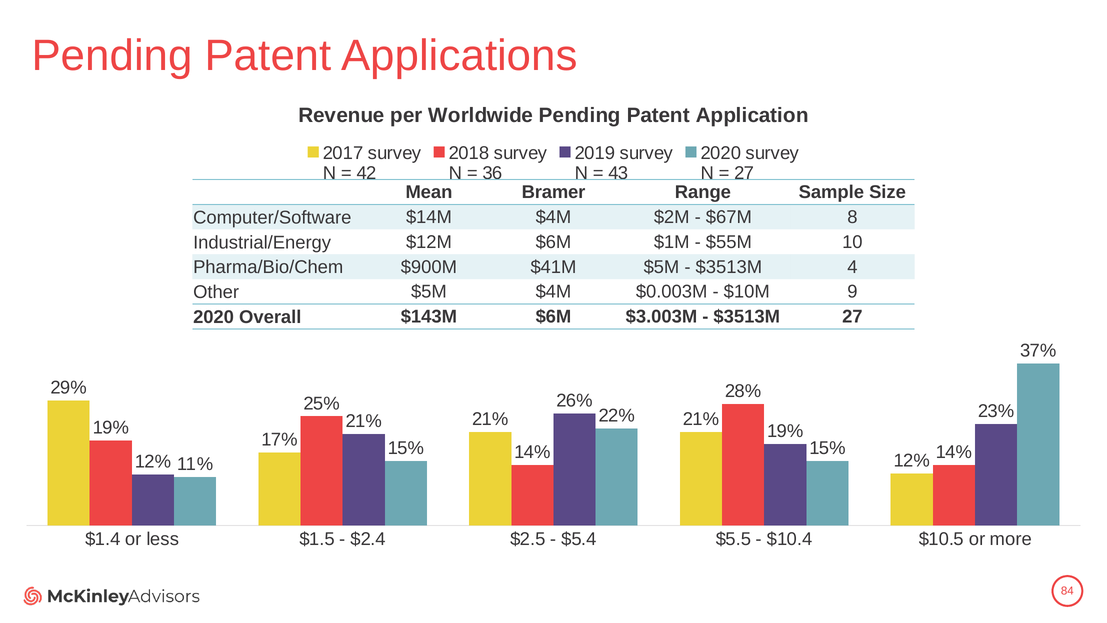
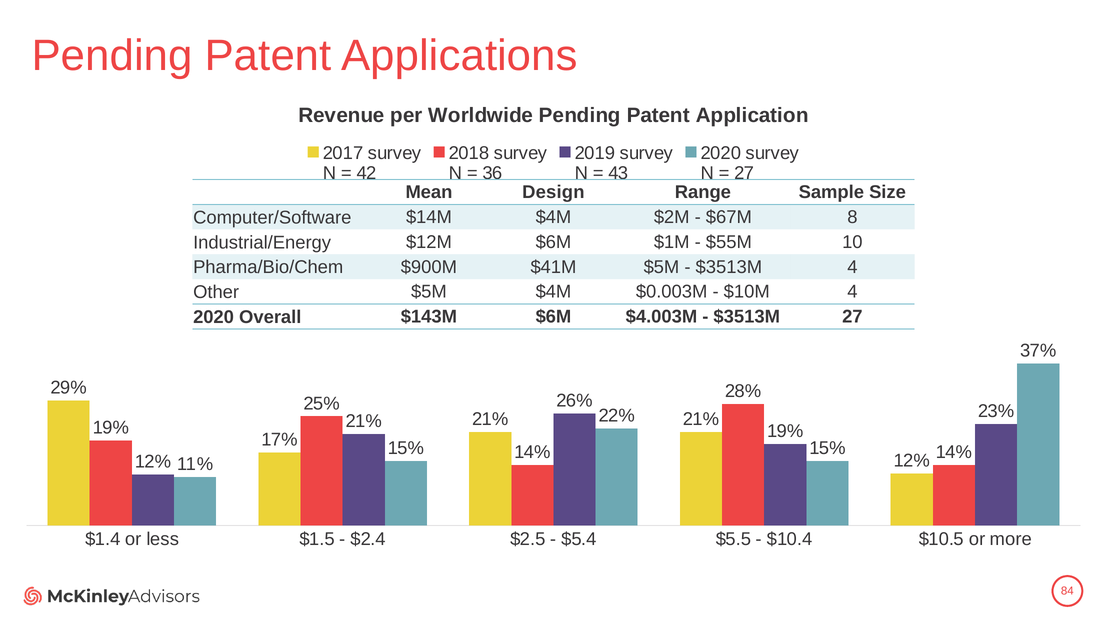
Bramer: Bramer -> Design (553, 192)
$10M 9: 9 -> 4 (852, 292)
$3.003M: $3.003M -> $4.003M (661, 317)
